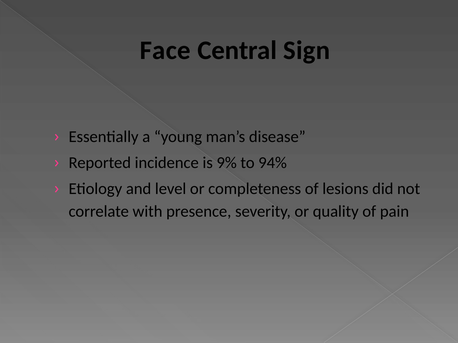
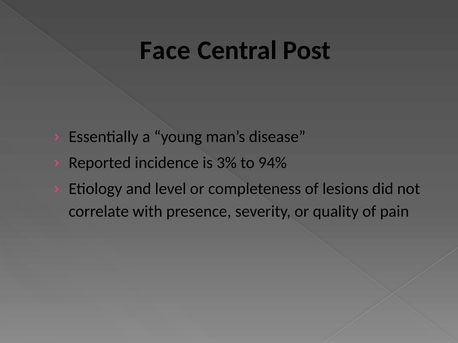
Sign: Sign -> Post (307, 50)
9%: 9% -> 3% (227, 163)
